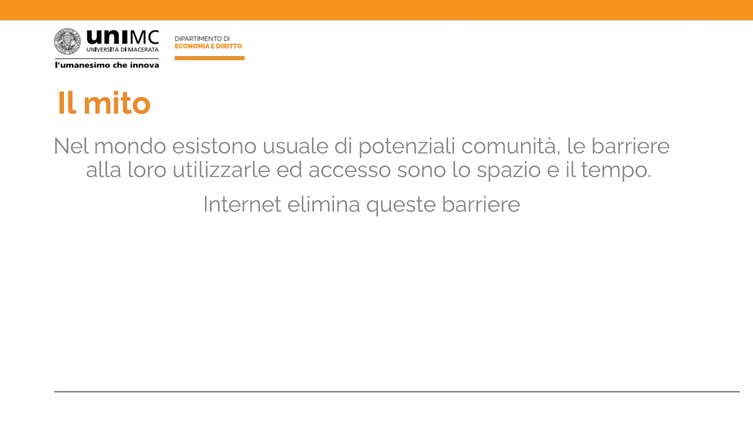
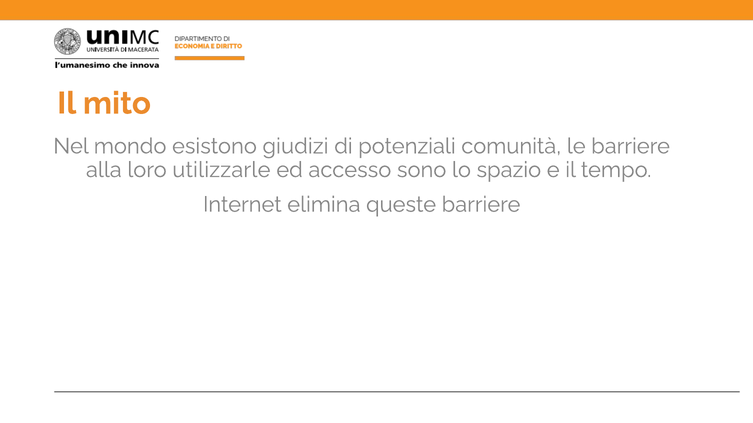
usuale: usuale -> giudizi (295, 146)
